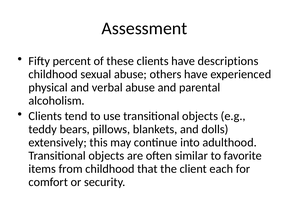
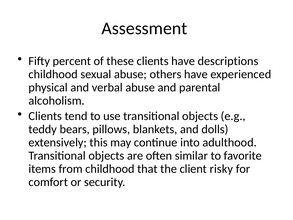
each: each -> risky (221, 169)
